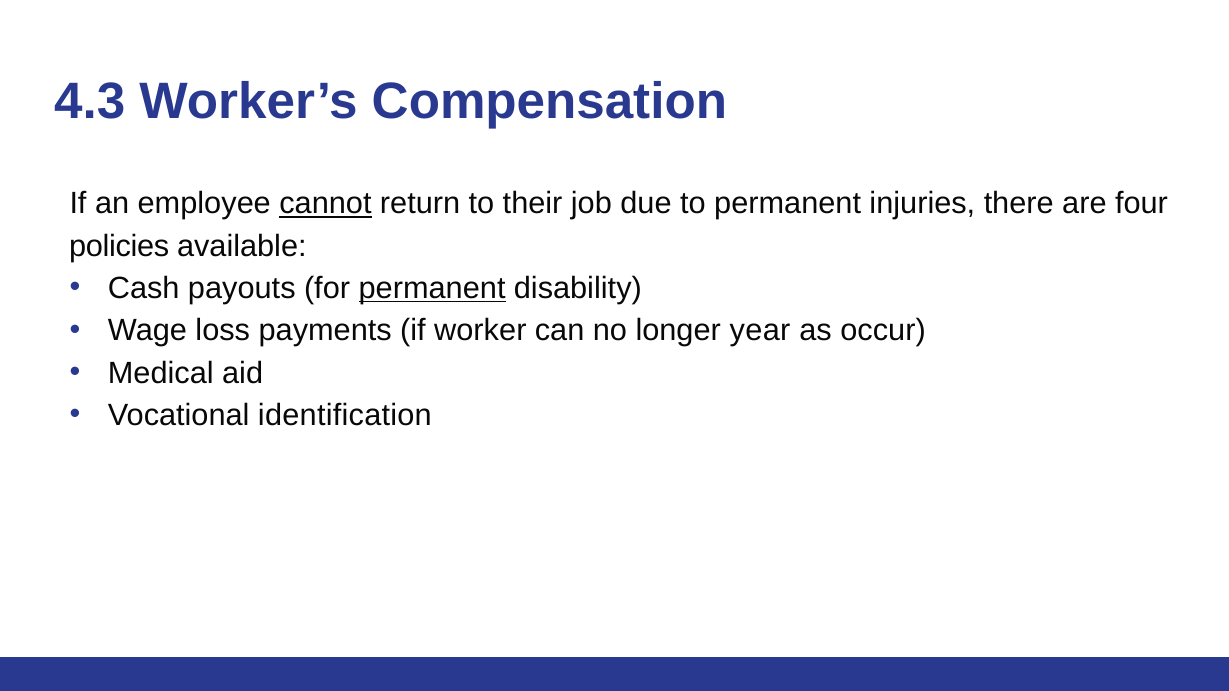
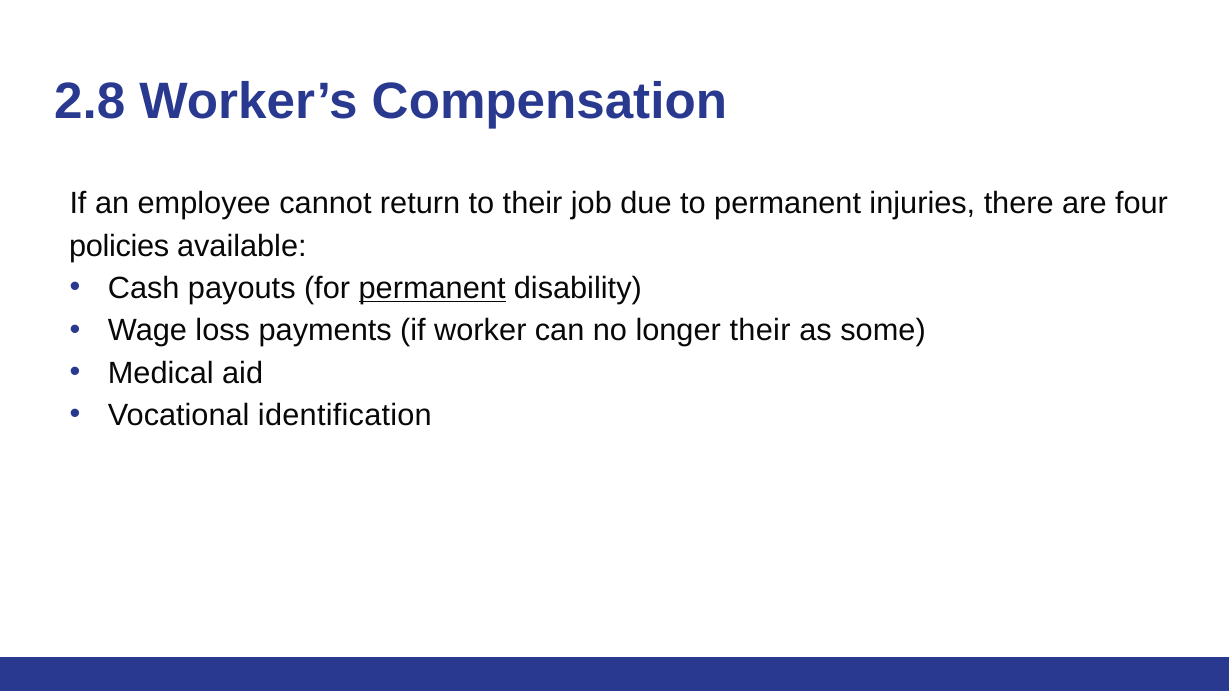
4.3: 4.3 -> 2.8 (90, 102)
cannot underline: present -> none (325, 204)
longer year: year -> their (760, 331)
occur: occur -> some (883, 331)
